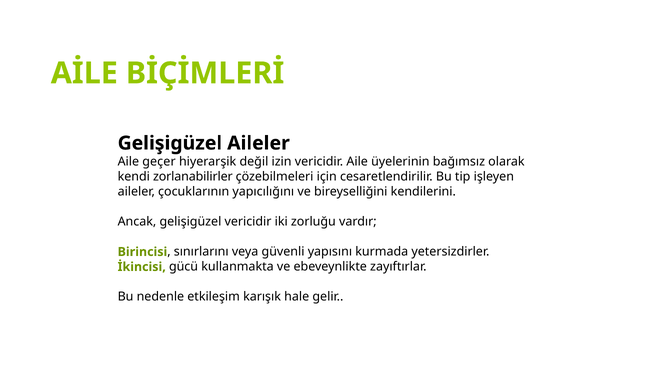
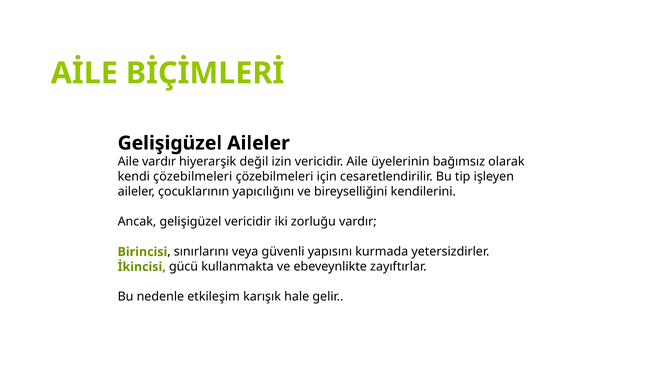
Aile geçer: geçer -> vardır (159, 162)
kendi zorlanabilirler: zorlanabilirler -> çözebilmeleri (193, 177)
